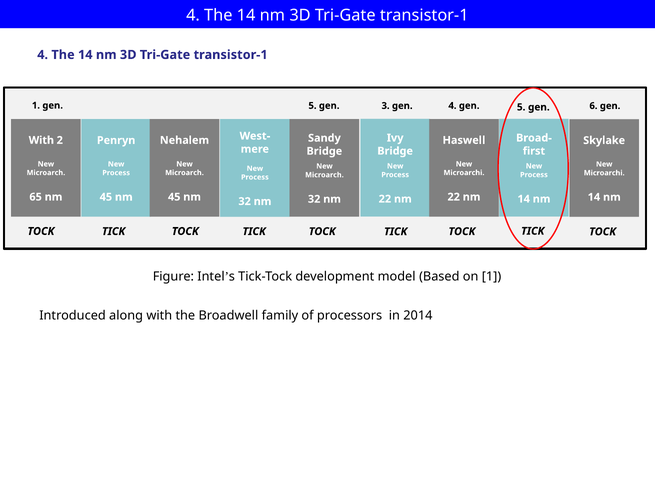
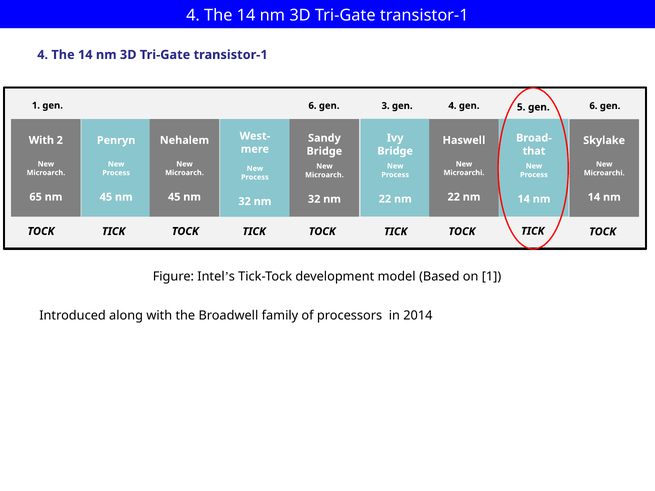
1 gen 5: 5 -> 6 (312, 106)
first: first -> that (534, 151)
